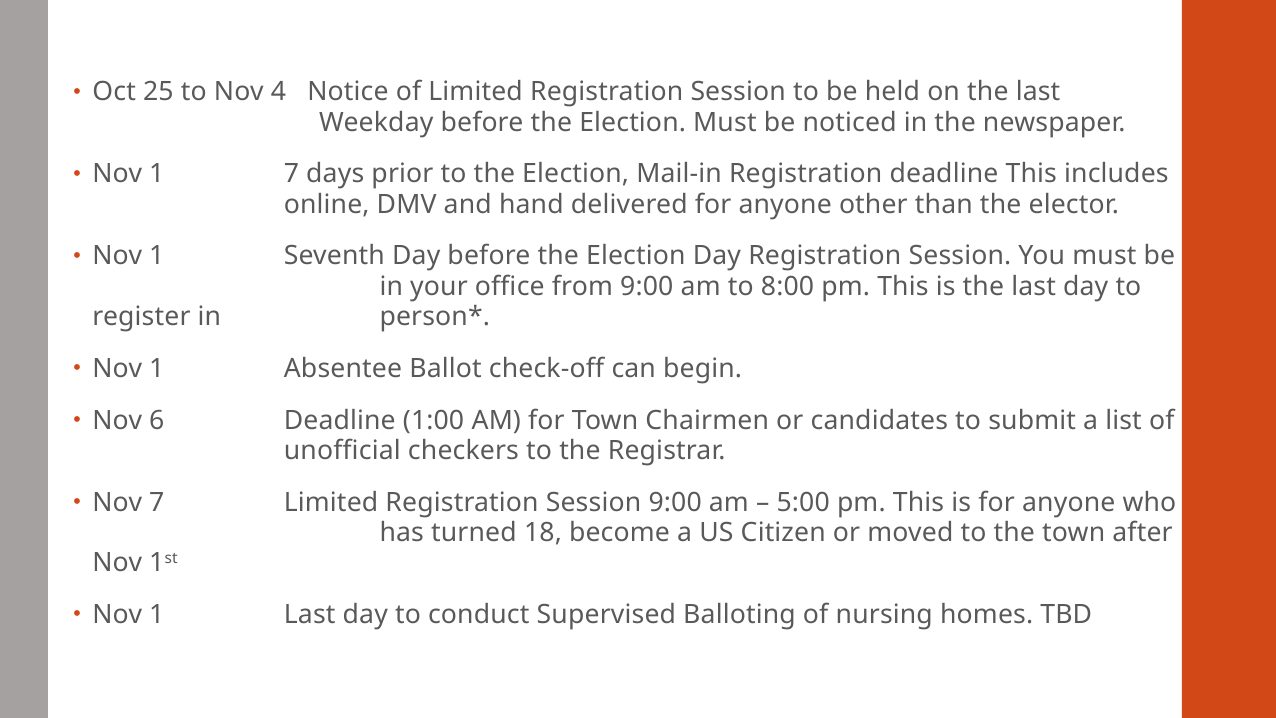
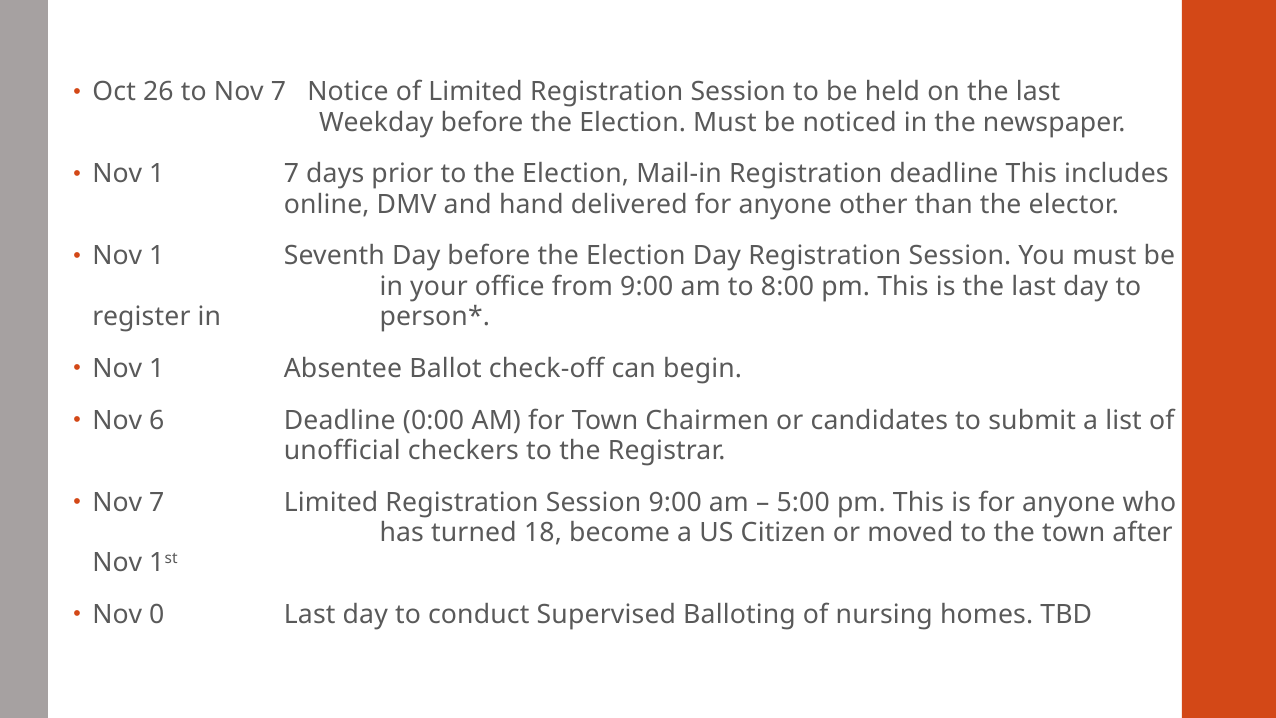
25: 25 -> 26 (158, 92)
to Nov 4: 4 -> 7 (278, 92)
1:00: 1:00 -> 0:00 (434, 420)
1: 1 -> 0 (157, 615)
